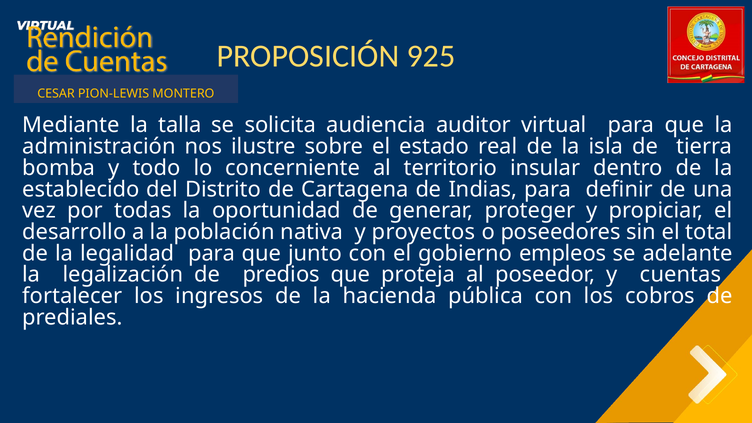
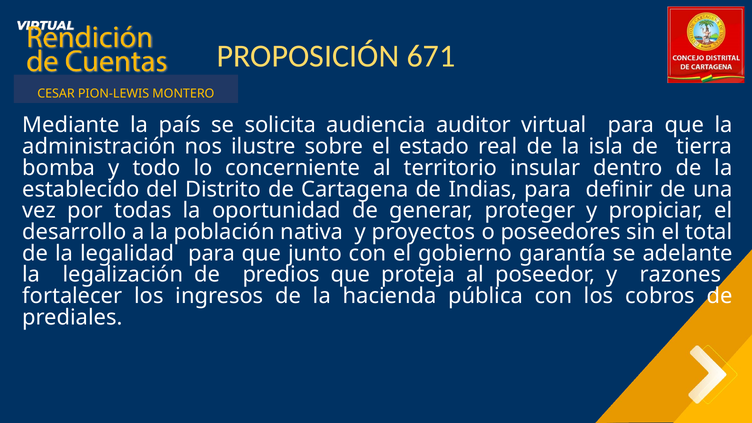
925: 925 -> 671 (431, 56)
talla: talla -> país (180, 125)
empleos: empleos -> garantía (563, 253)
cuentas: cuentas -> razones (681, 275)
